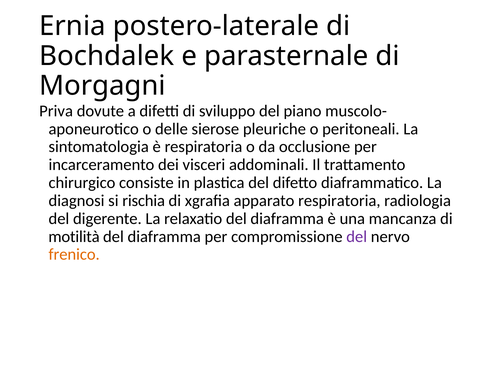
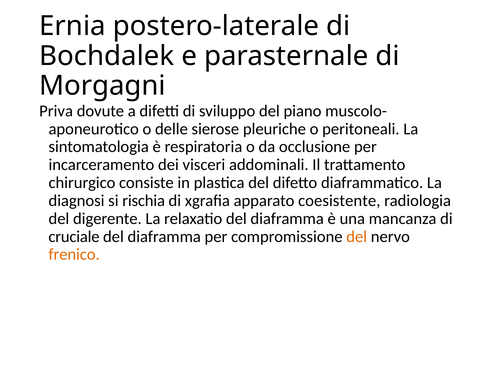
apparato respiratoria: respiratoria -> coesistente (339, 200)
motilità: motilità -> cruciale (74, 236)
del colour: purple -> orange (357, 236)
